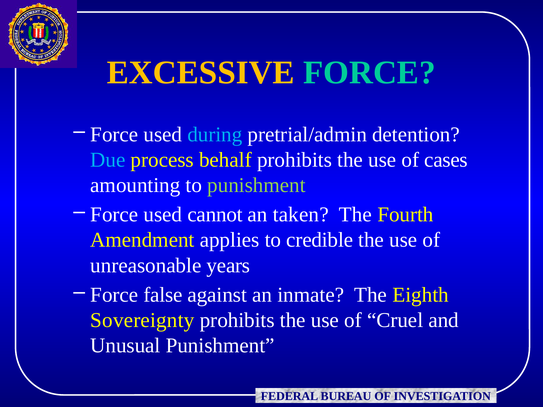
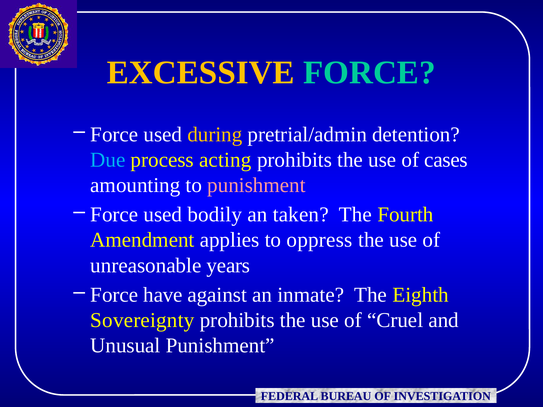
during colour: light blue -> yellow (215, 135)
behalf: behalf -> acting (225, 160)
punishment colour: light green -> pink (256, 185)
cannot: cannot -> bodily (215, 215)
credible: credible -> oppress (320, 240)
false: false -> have (163, 295)
